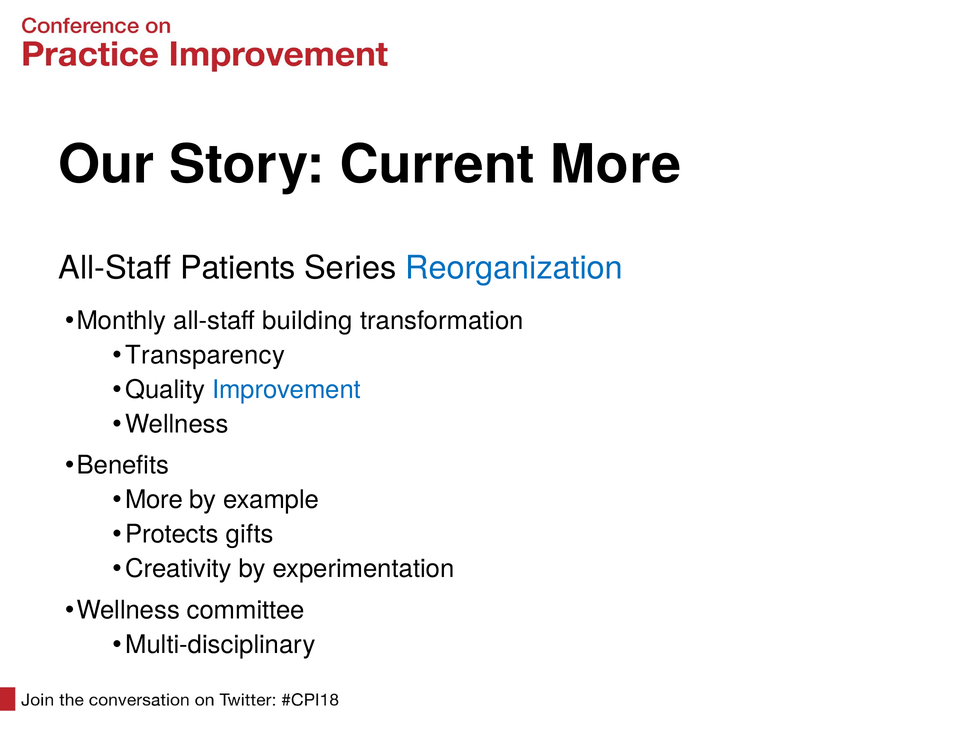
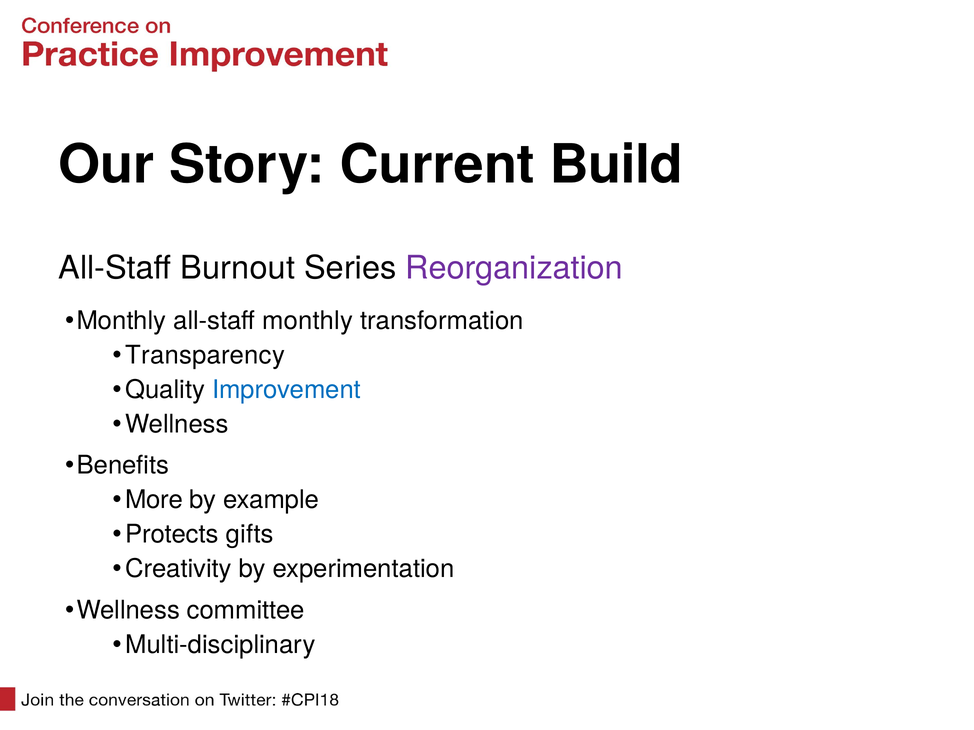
Current More: More -> Build (616, 165)
Patients: Patients -> Burnout (238, 268)
Reorganization colour: blue -> purple (514, 268)
all-staff building: building -> monthly (308, 321)
